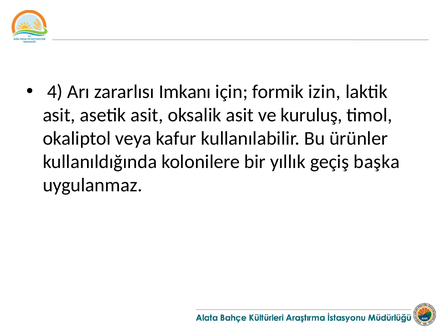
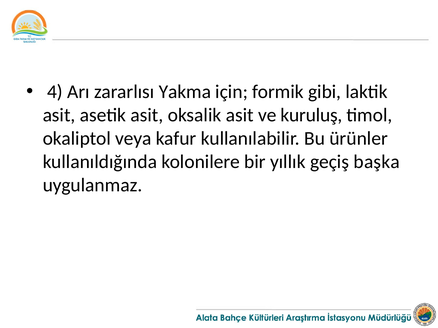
Imkanı: Imkanı -> Yakma (185, 92)
izin: izin -> gibi (325, 92)
